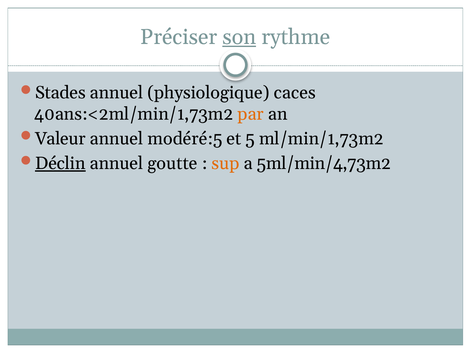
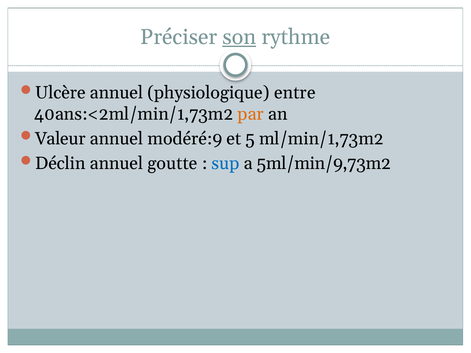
Stades: Stades -> Ulcère (60, 93)
caces: caces -> entre (295, 93)
modéré:5: modéré:5 -> modéré:9 (185, 139)
Déclin underline: present -> none (60, 164)
sup colour: orange -> blue (226, 164)
5ml/min/4,73m2: 5ml/min/4,73m2 -> 5ml/min/9,73m2 (324, 164)
